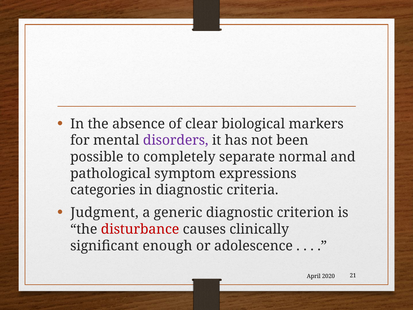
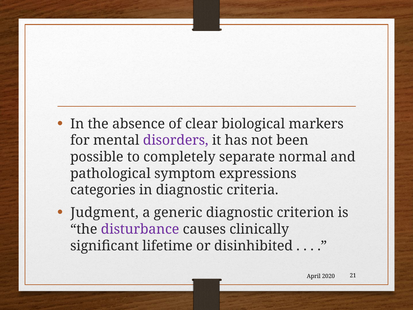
disturbance colour: red -> purple (140, 229)
enough: enough -> lifetime (168, 246)
adolescence: adolescence -> disinhibited (253, 246)
